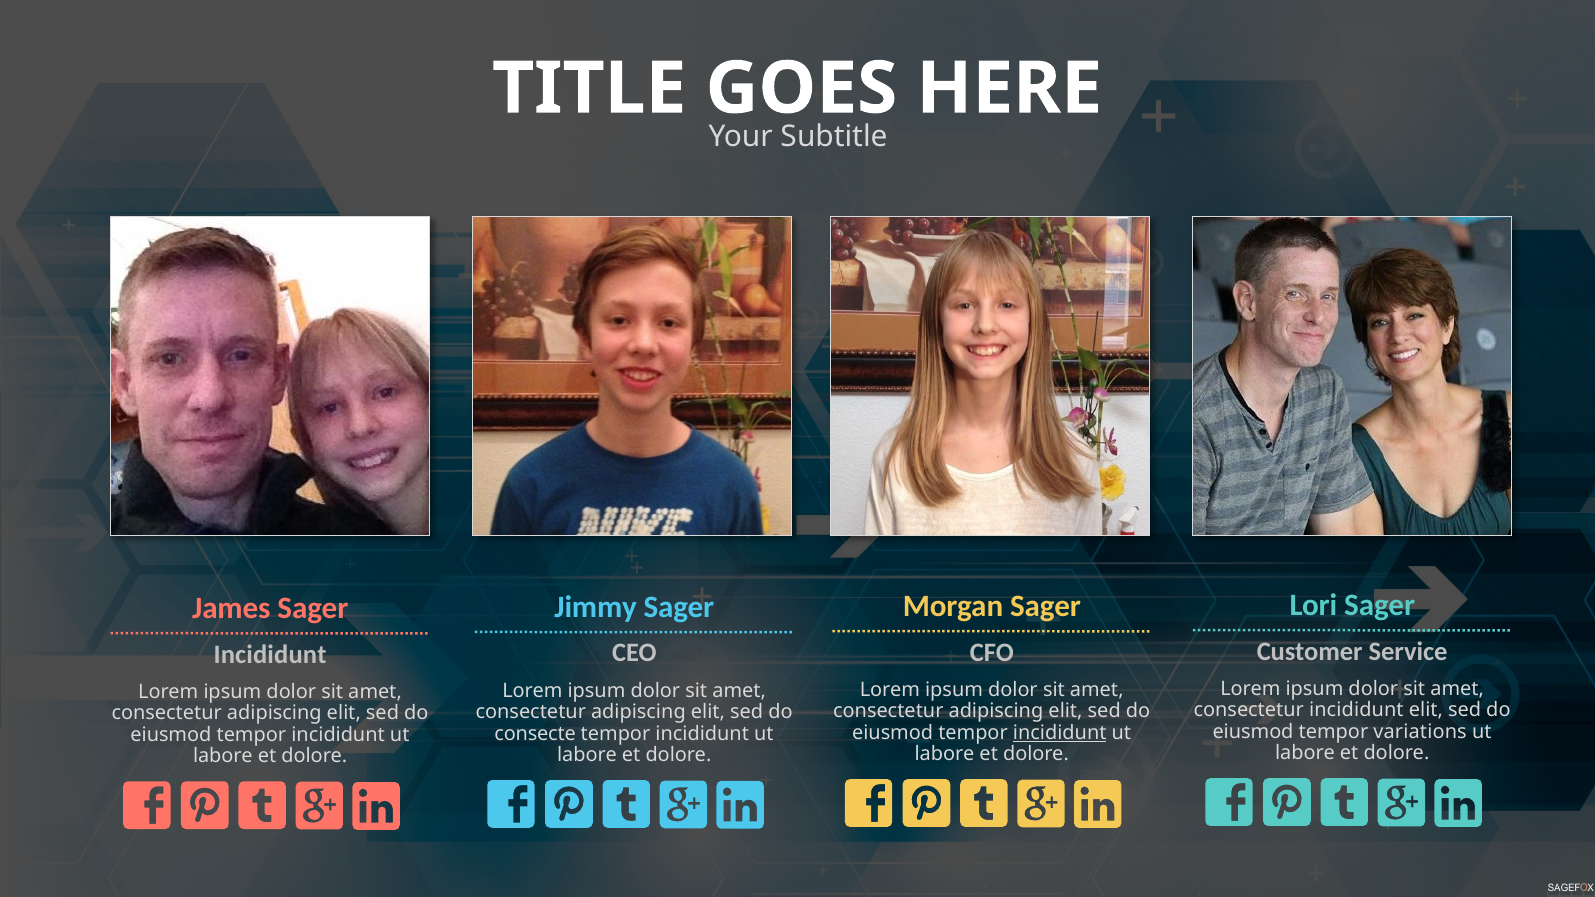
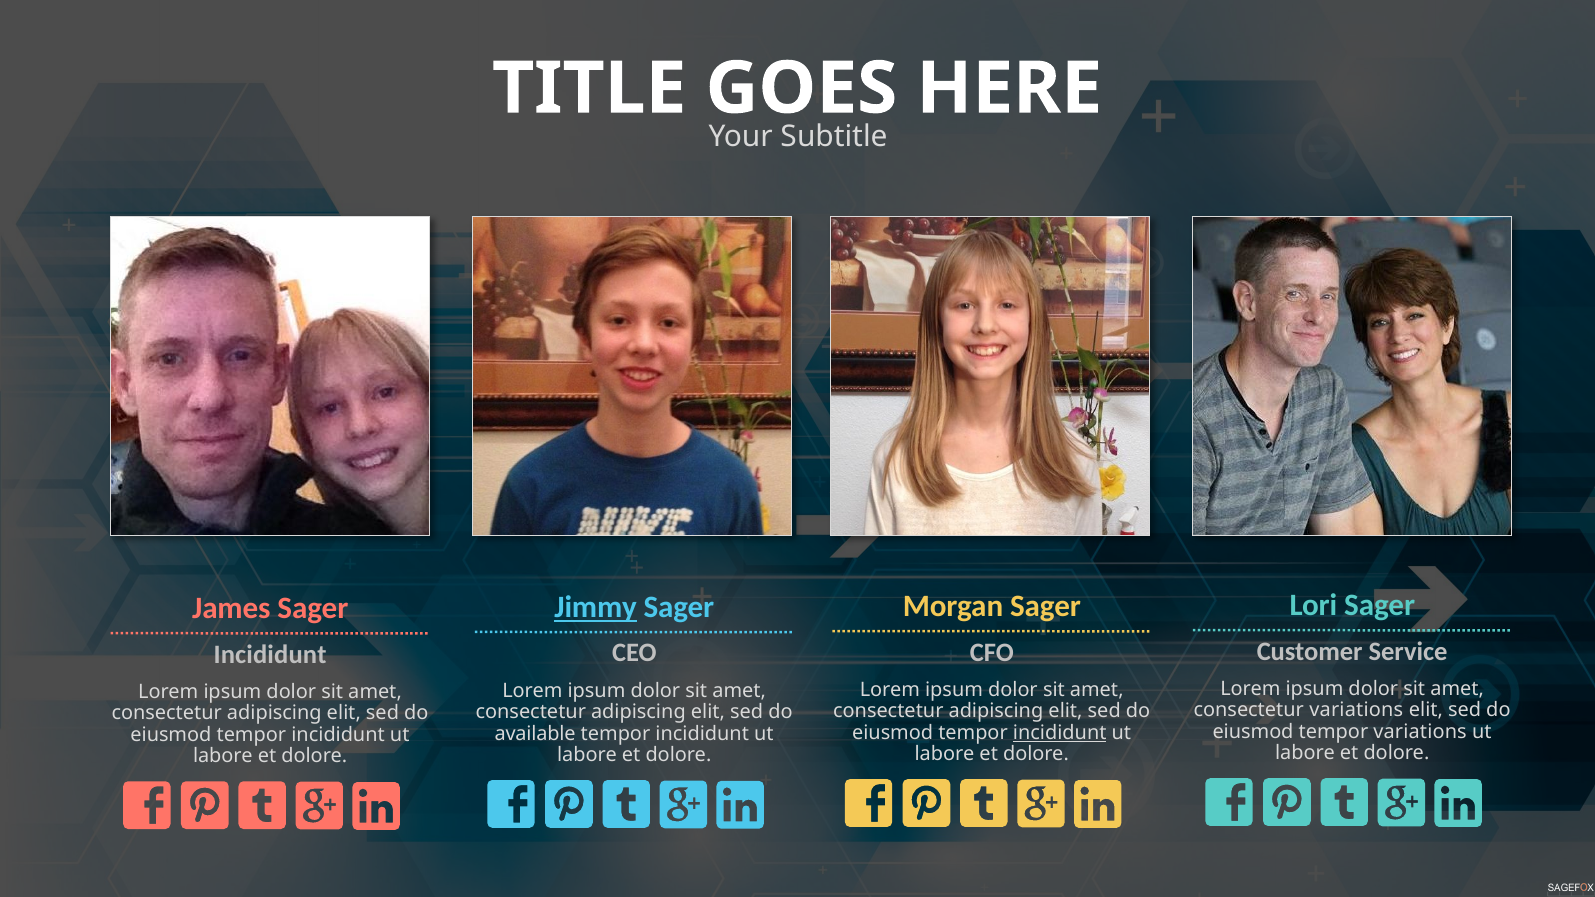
Jimmy underline: none -> present (596, 607)
consectetur incididunt: incididunt -> variations (1356, 710)
consecte: consecte -> available (535, 734)
